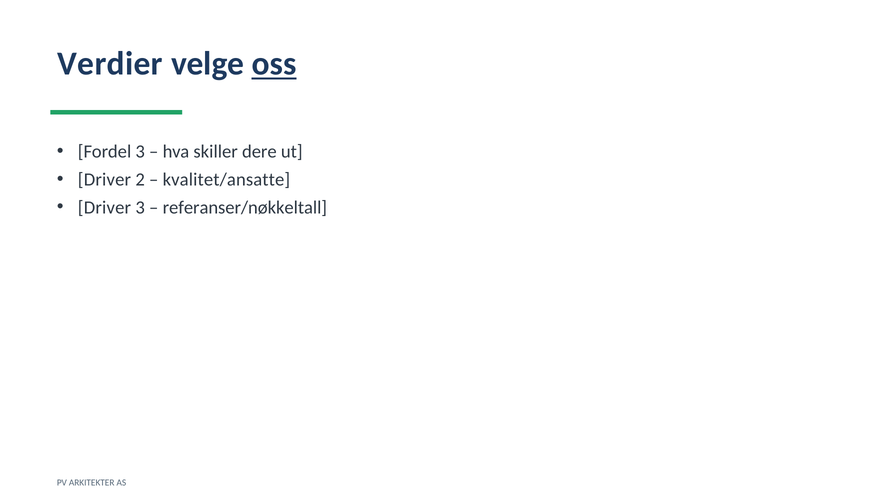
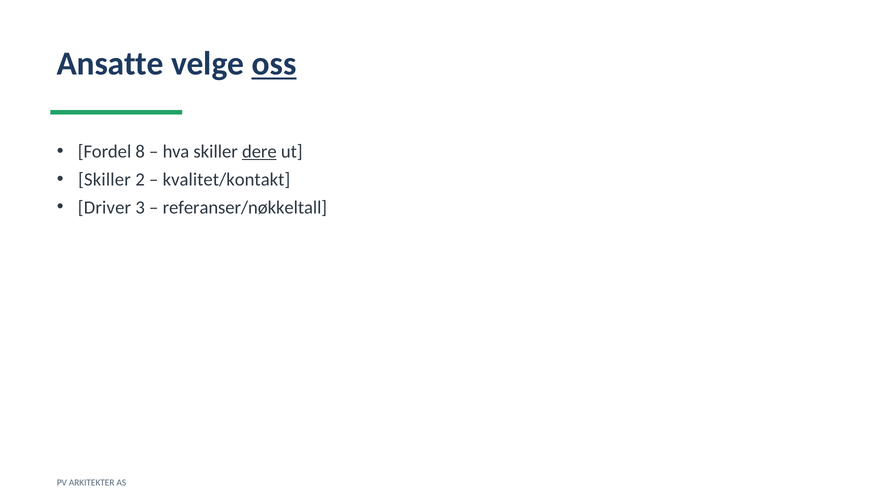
Verdier: Verdier -> Ansatte (110, 64)
Fordel 3: 3 -> 8 (140, 151)
dere underline: none -> present (259, 151)
Driver: Driver -> Skiller (104, 179)
kvalitet/ansatte: kvalitet/ansatte -> kvalitet/kontakt (226, 179)
